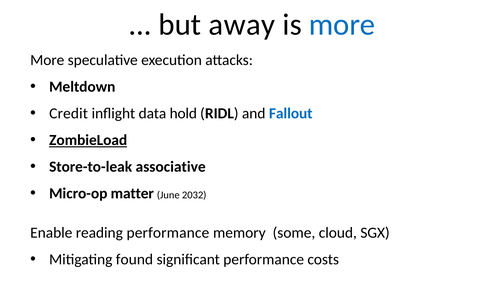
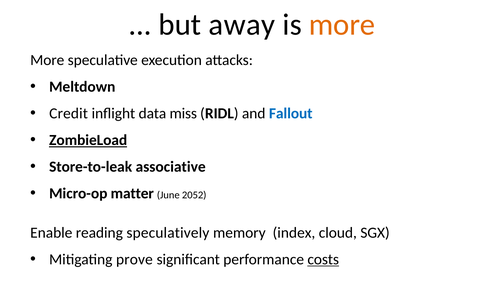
more colour: blue -> orange (342, 25)
hold: hold -> miss (183, 114)
2032: 2032 -> 2052 (194, 195)
reading performance: performance -> speculatively (168, 233)
some: some -> index (294, 233)
found: found -> prove (134, 260)
costs underline: none -> present (323, 260)
